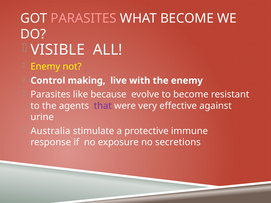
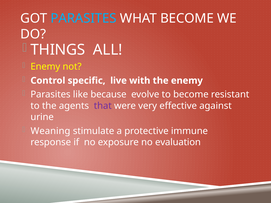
PARASITES colour: pink -> light blue (84, 18)
VISIBLE: VISIBLE -> THINGS (58, 50)
making: making -> specific (87, 81)
Australia: Australia -> Weaning (50, 131)
secretions: secretions -> evaluation (178, 142)
